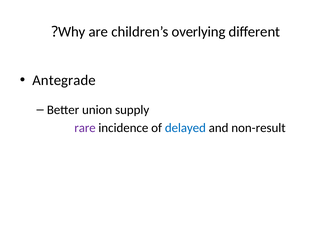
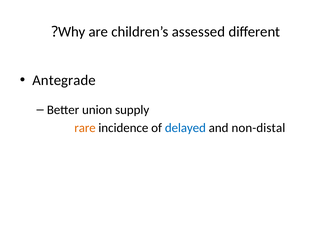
overlying: overlying -> assessed (198, 32)
rare colour: purple -> orange (85, 128)
non-result: non-result -> non-distal (258, 128)
